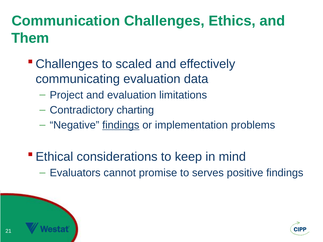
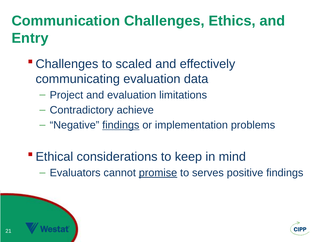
Them: Them -> Entry (30, 38)
charting: charting -> achieve (135, 110)
promise underline: none -> present (158, 173)
